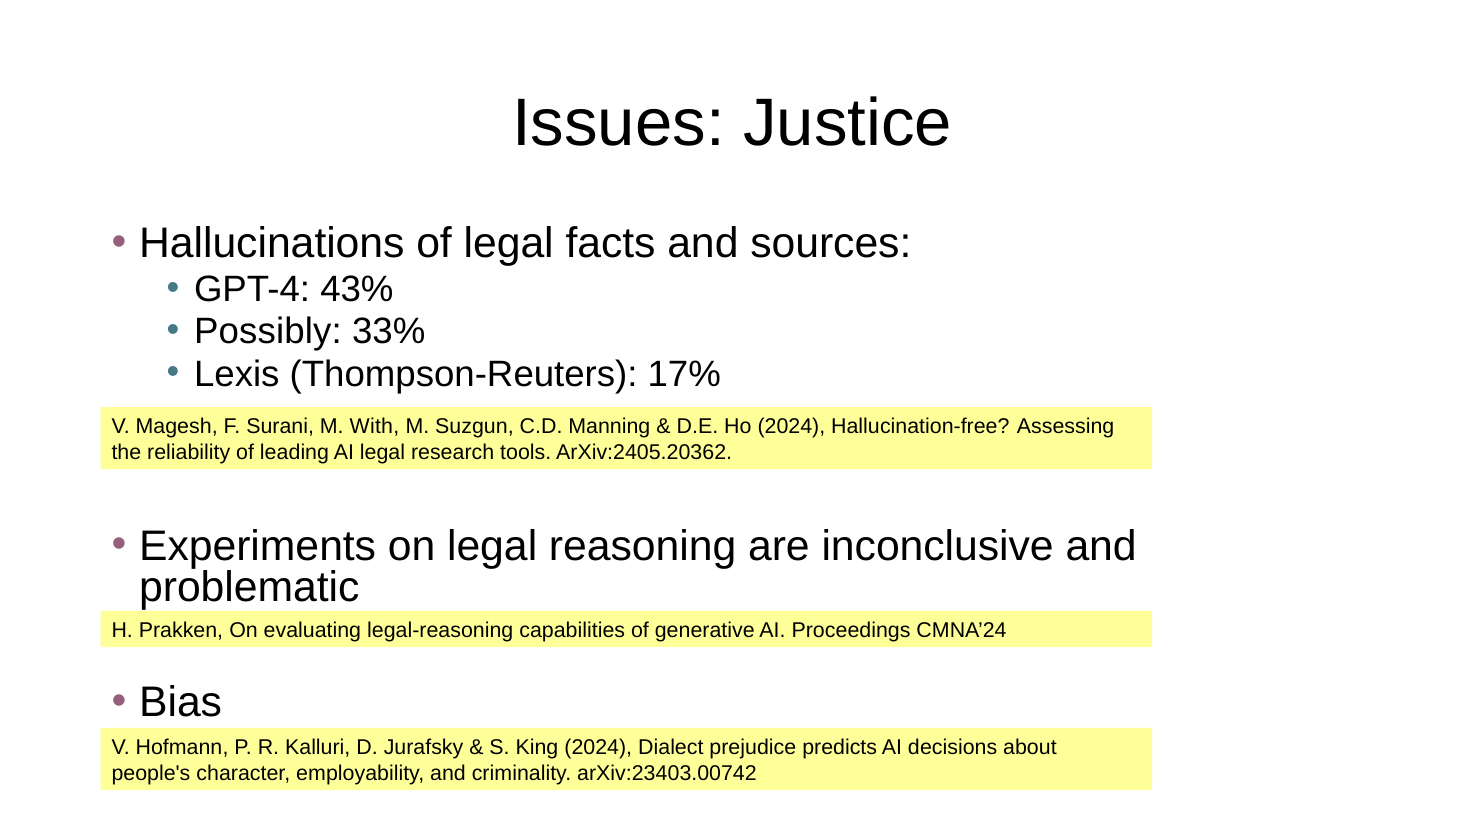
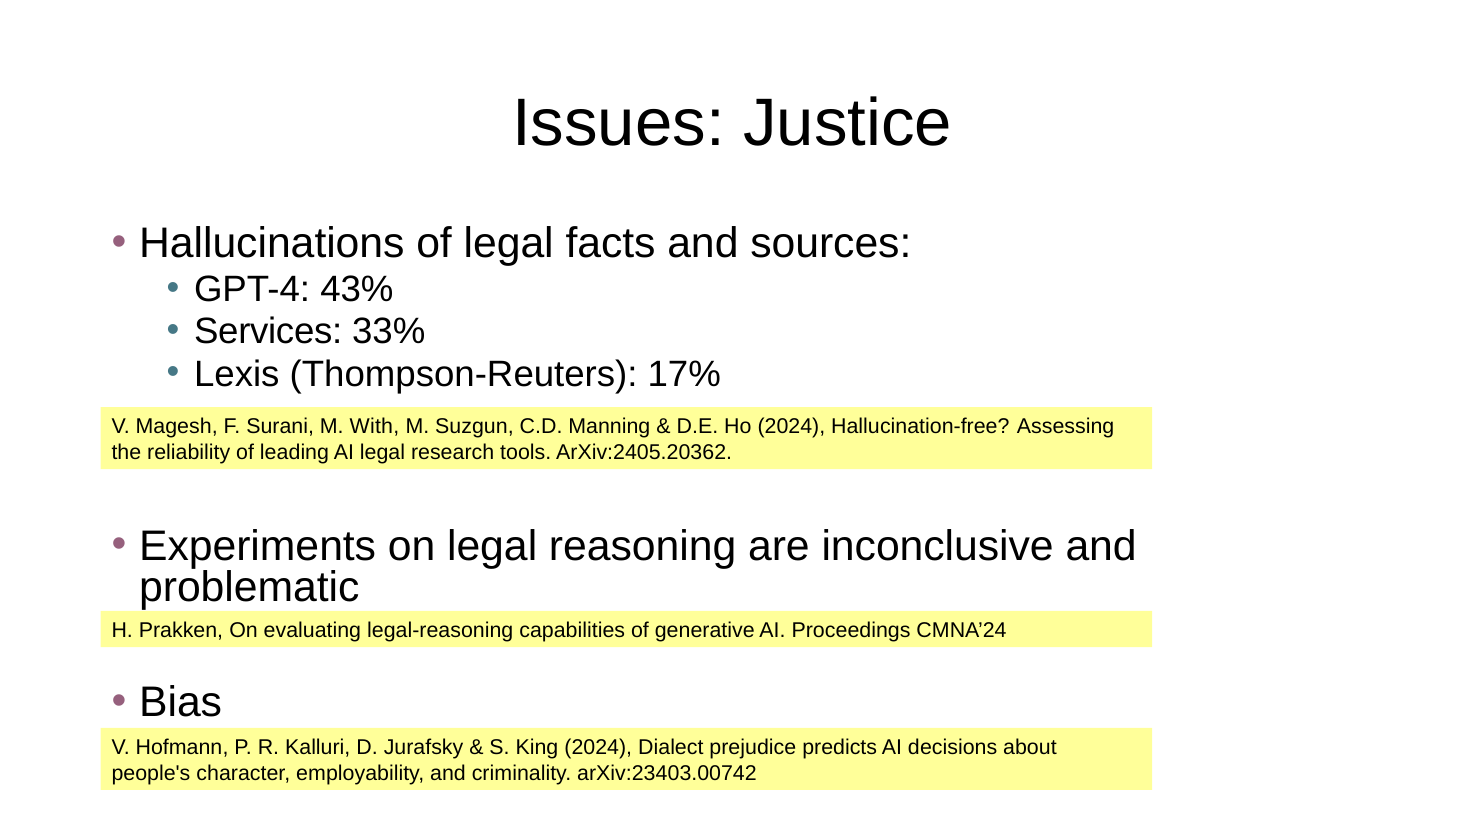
Possibly: Possibly -> Services (268, 332)
